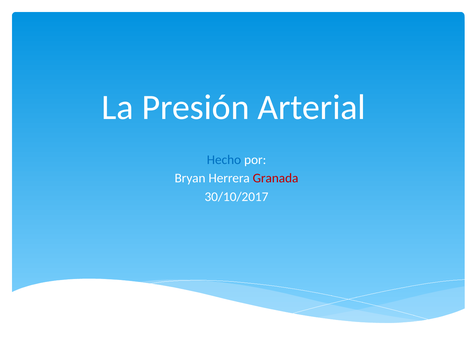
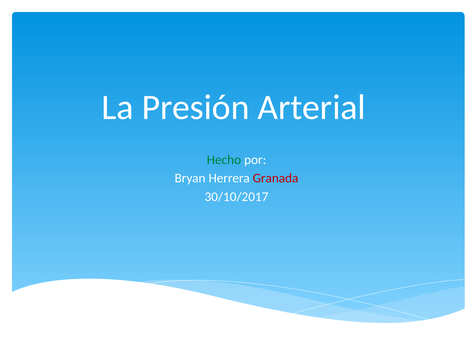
Hecho colour: blue -> green (224, 160)
